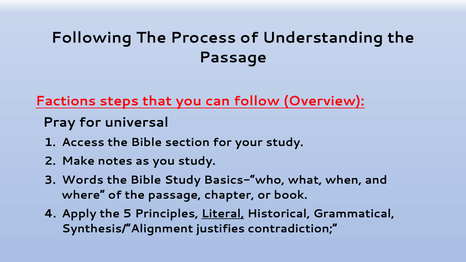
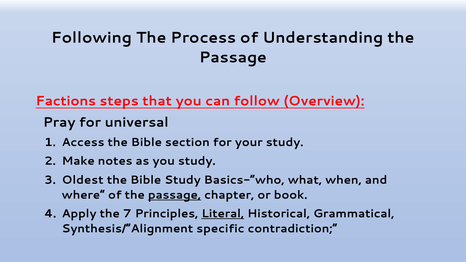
Words: Words -> Oldest (83, 180)
passage underline: none -> present (175, 195)
5: 5 -> 7 (127, 214)
justifies: justifies -> specific (220, 229)
